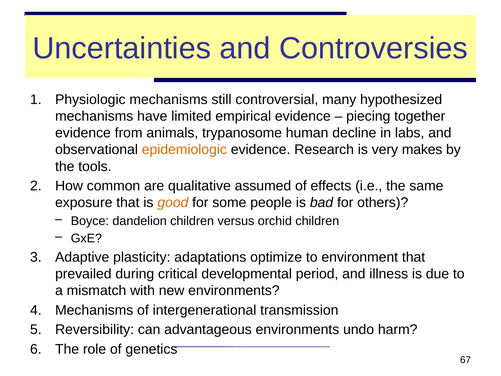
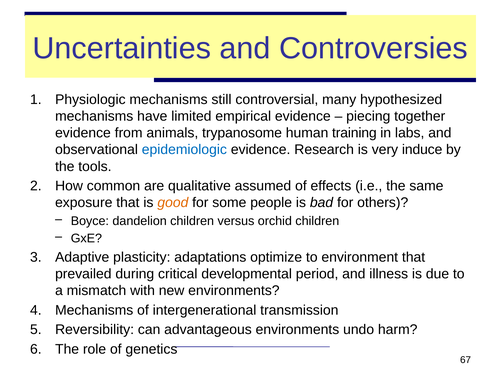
decline: decline -> training (354, 133)
epidemiologic colour: orange -> blue (184, 150)
makes: makes -> induce (422, 150)
